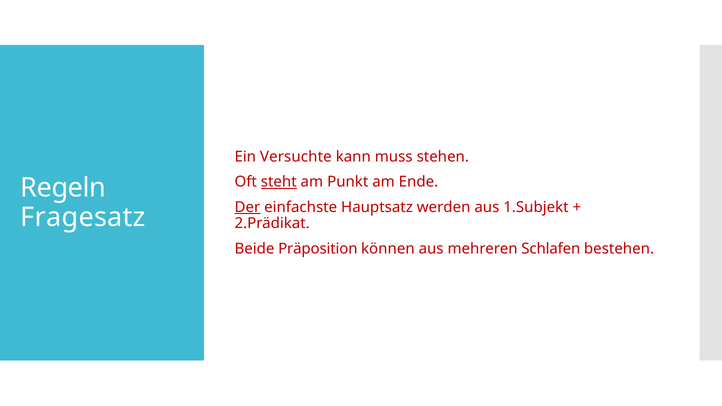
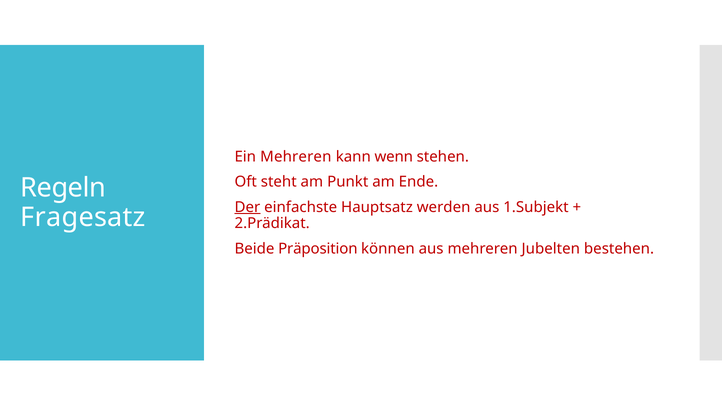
Ein Versuchte: Versuchte -> Mehreren (296, 157)
muss: muss -> wenn (394, 157)
steht underline: present -> none (279, 182)
Schlafen: Schlafen -> Jubelten (551, 249)
